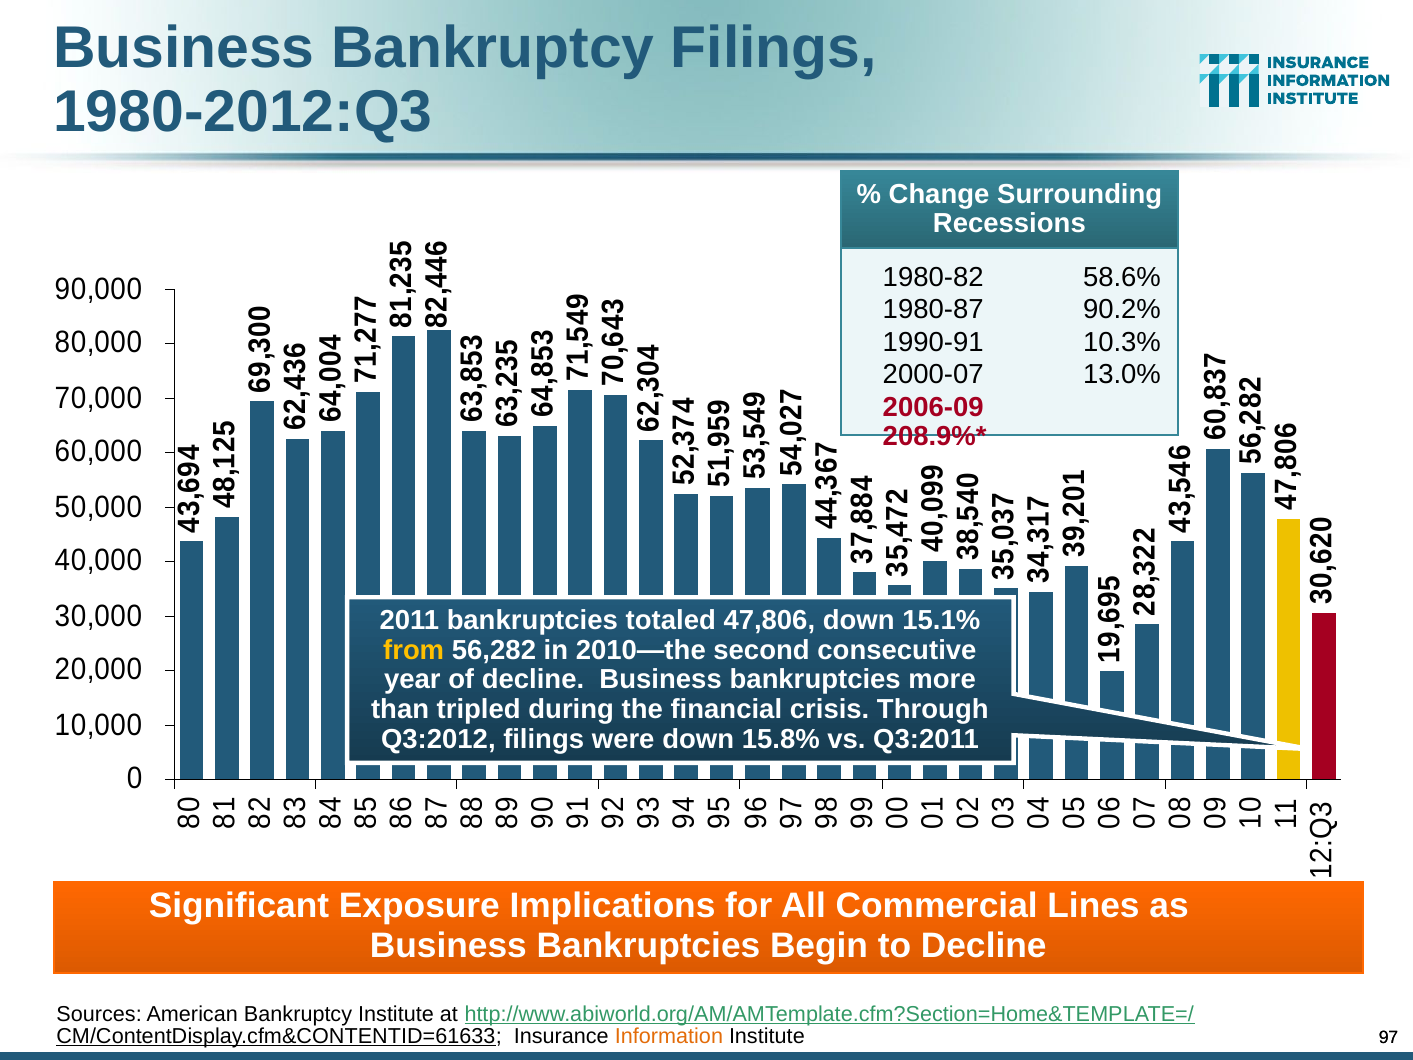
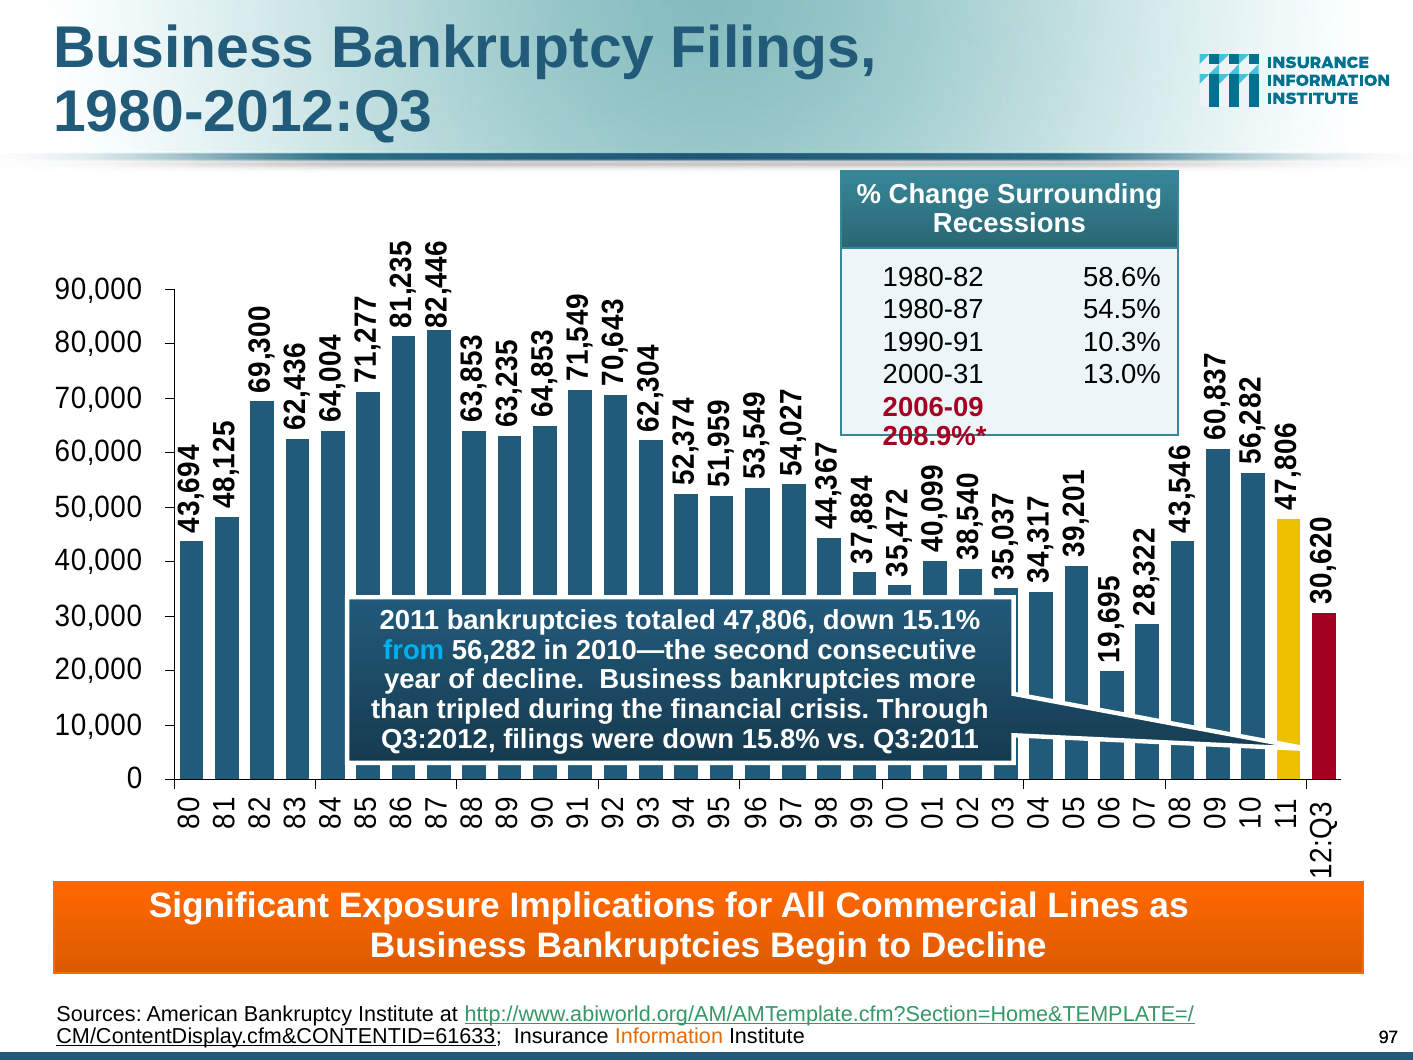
90.2%: 90.2% -> 54.5% (1122, 310)
2000-07: 2000-07 -> 2000-31 (933, 375)
from colour: yellow -> light blue (414, 650)
